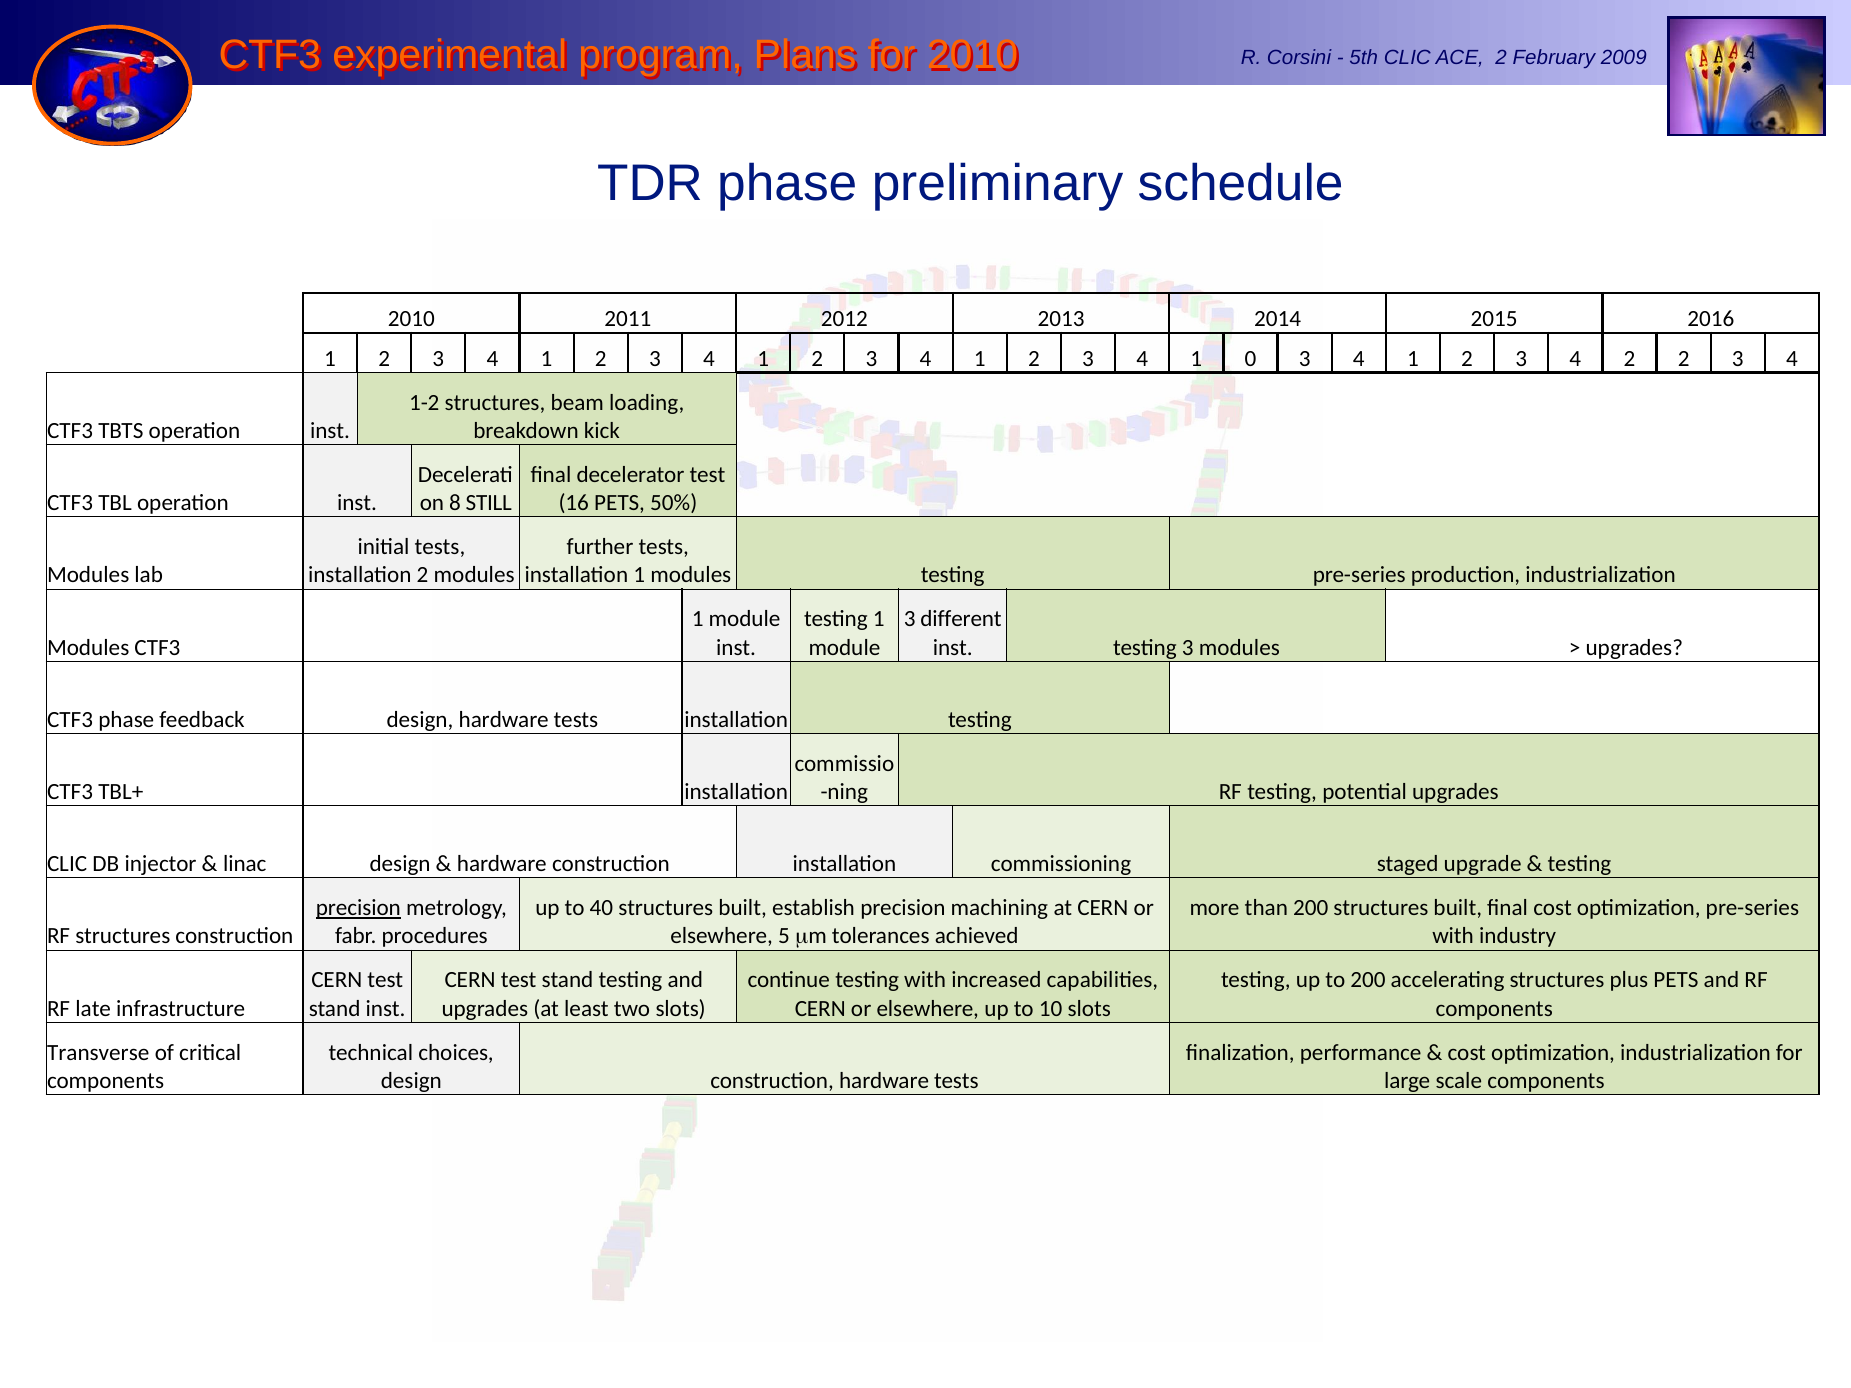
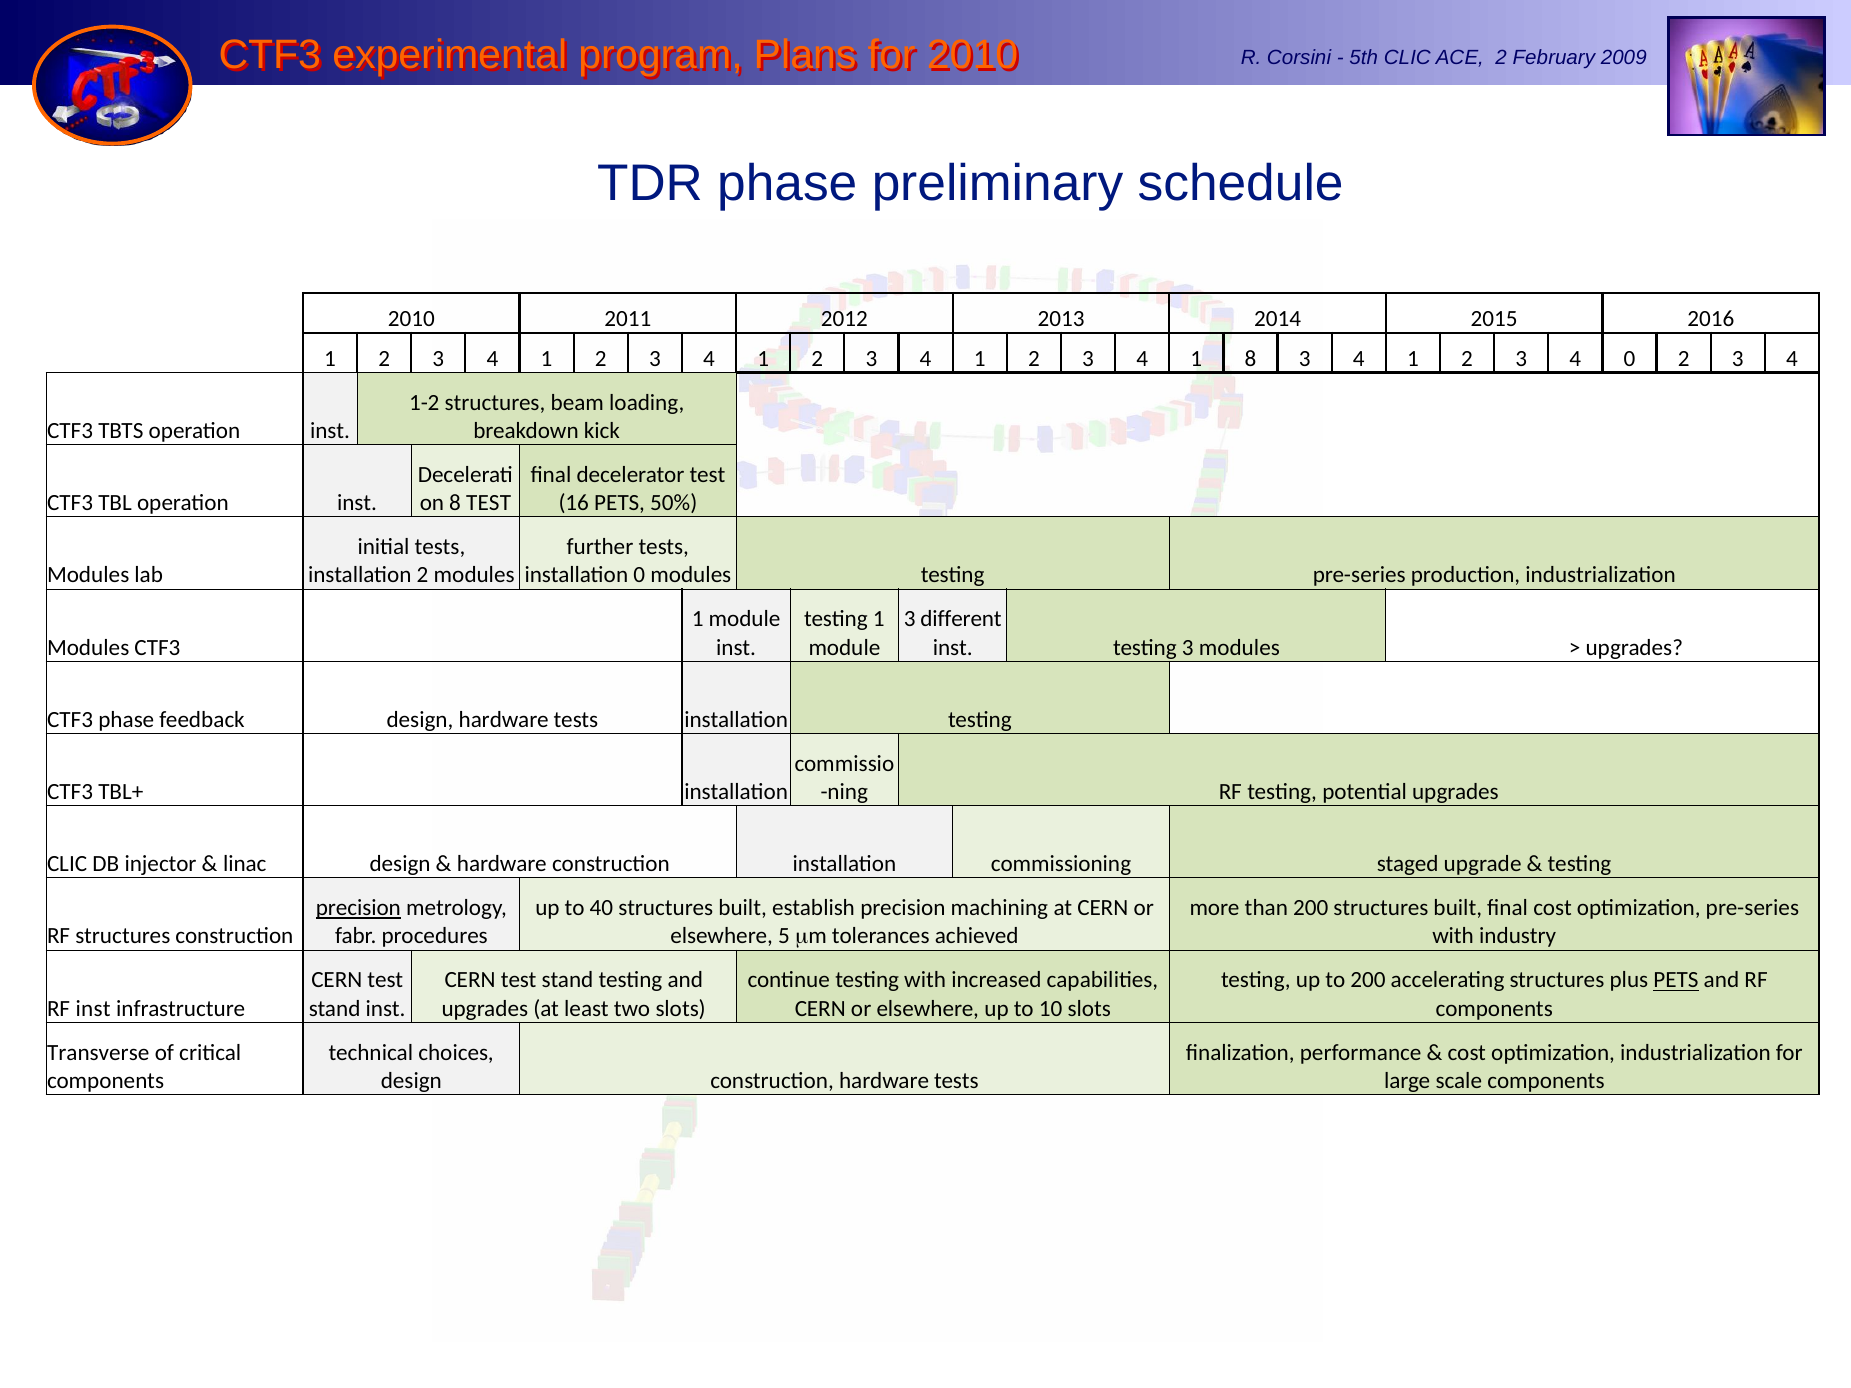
1 0: 0 -> 8 (1250, 359)
4 2: 2 -> 0 (1629, 359)
8 STILL: STILL -> TEST (489, 503)
installation 1: 1 -> 0 (639, 575)
PETS underline: none -> present (1676, 981)
RF late: late -> inst (93, 1009)
